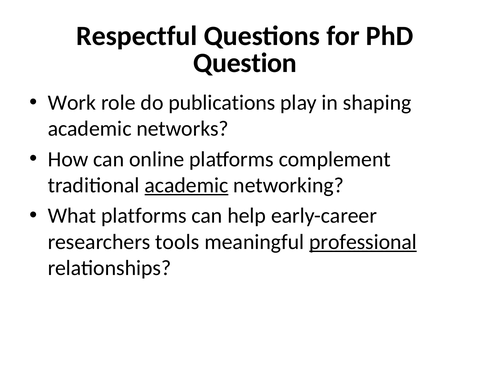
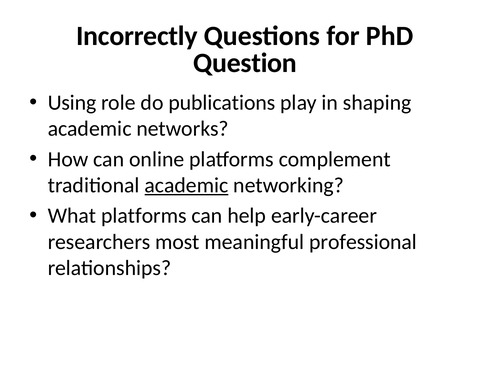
Respectful: Respectful -> Incorrectly (137, 36)
Work: Work -> Using (72, 103)
tools: tools -> most (177, 242)
professional underline: present -> none (363, 242)
